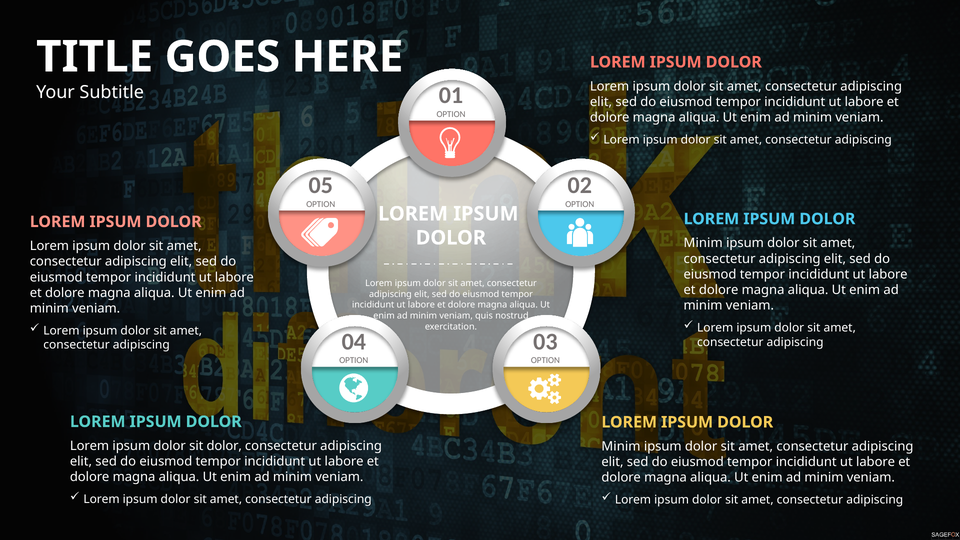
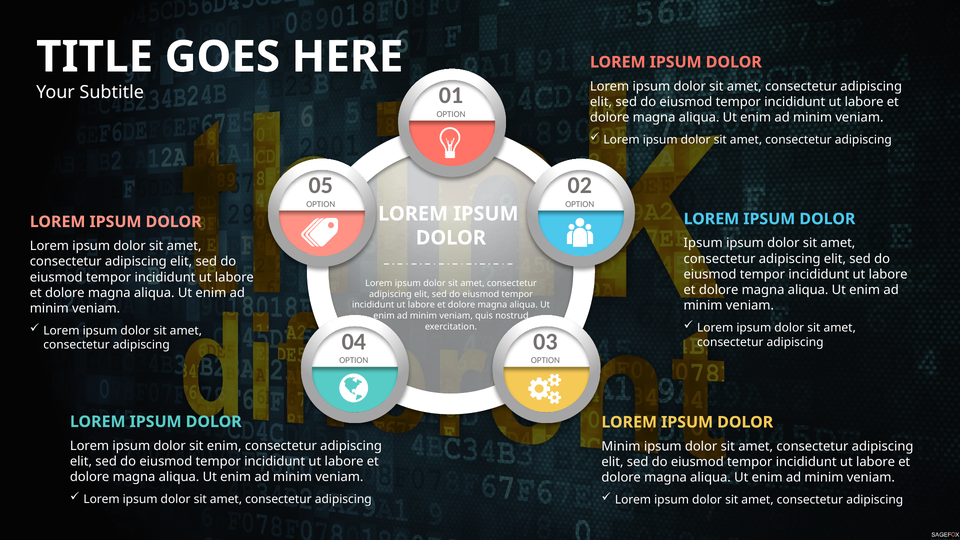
Minim: Minim -> Ipsum (703, 243)
sit dolor: dolor -> enim (224, 446)
